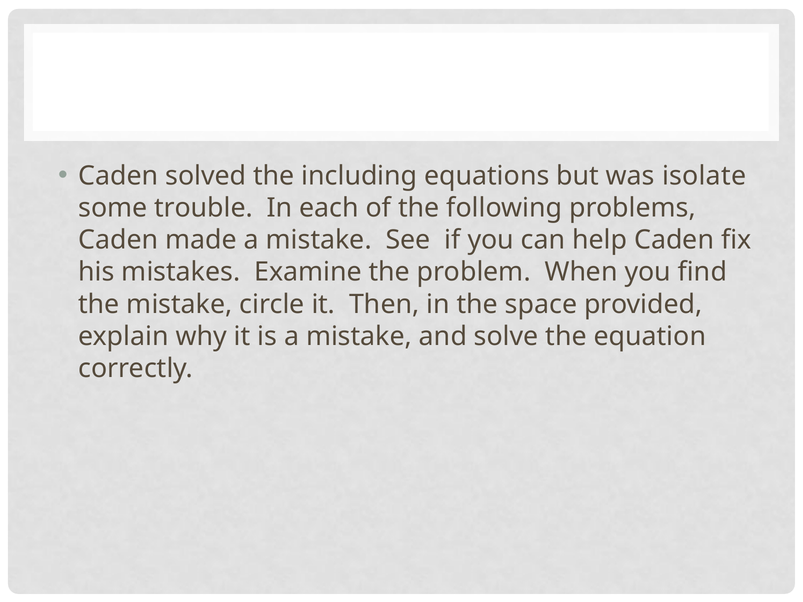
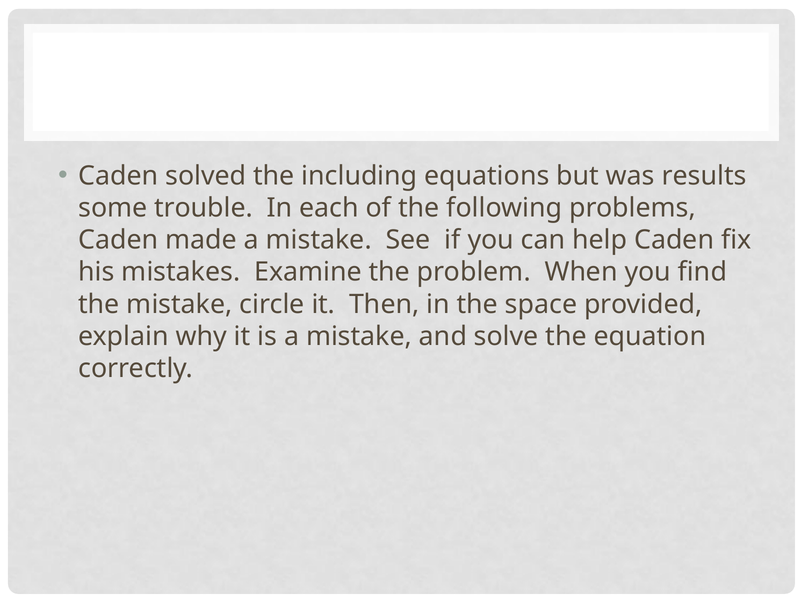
isolate: isolate -> results (704, 176)
